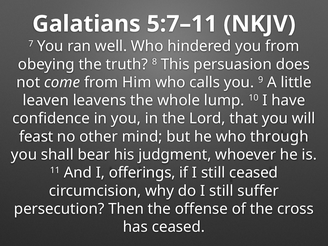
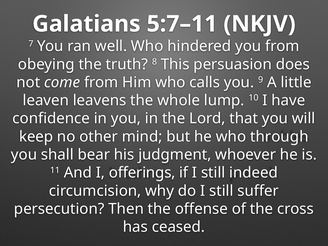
feast: feast -> keep (36, 137)
still ceased: ceased -> indeed (254, 173)
